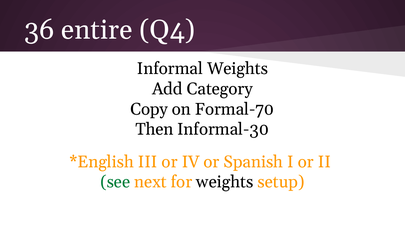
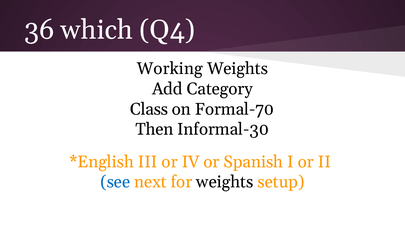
entire: entire -> which (97, 30)
Informal: Informal -> Working (170, 69)
Copy: Copy -> Class (149, 109)
see colour: green -> blue (115, 182)
